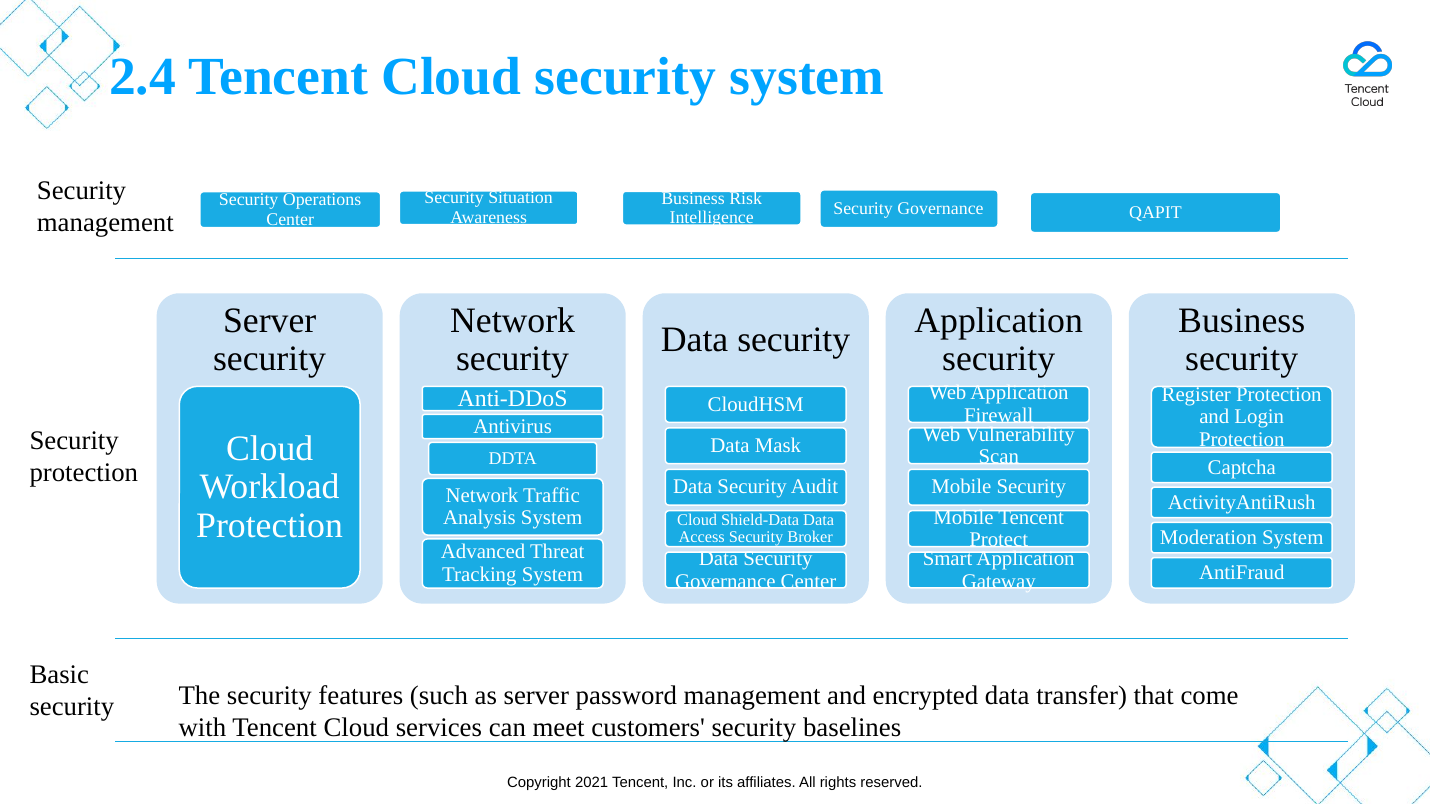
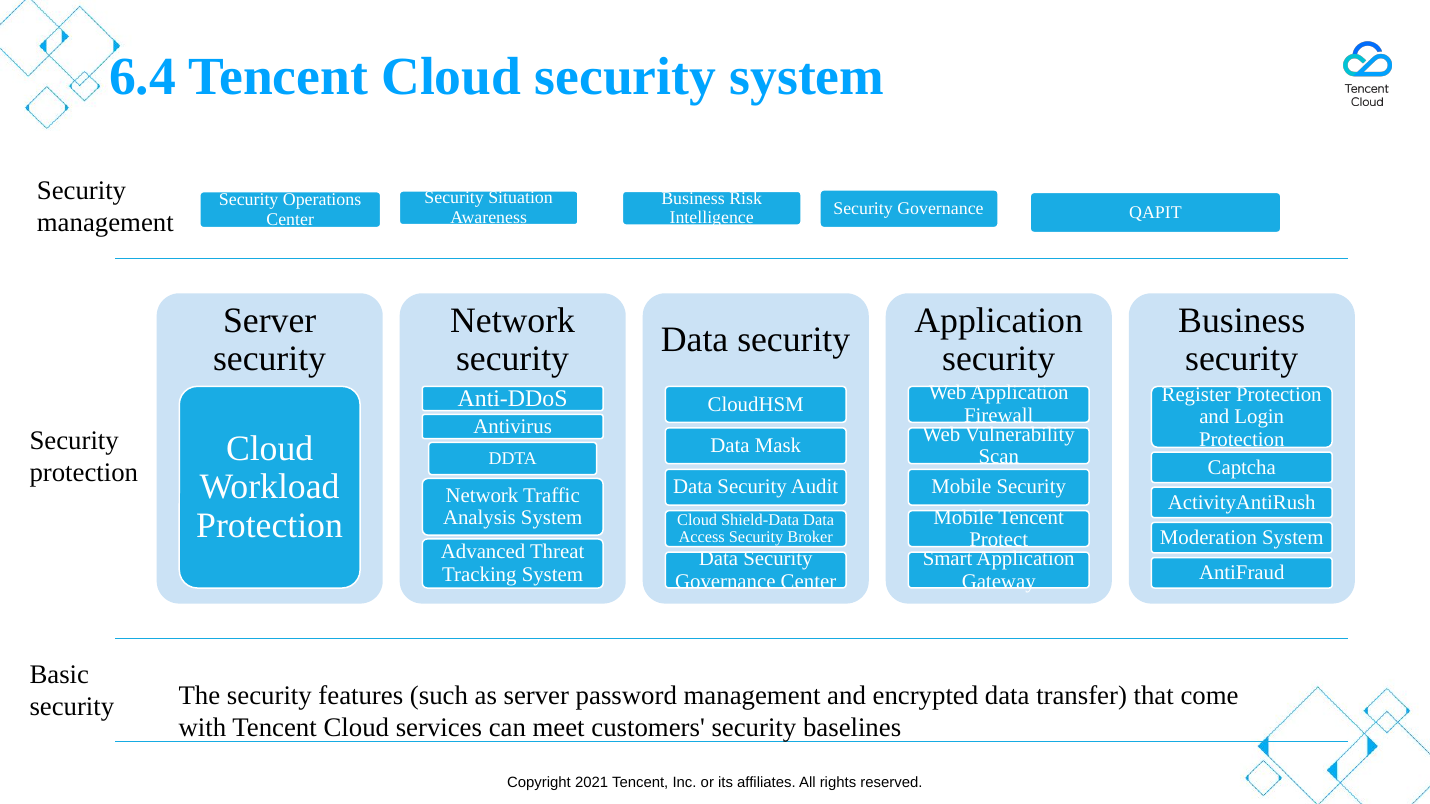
2.4: 2.4 -> 6.4 (143, 76)
